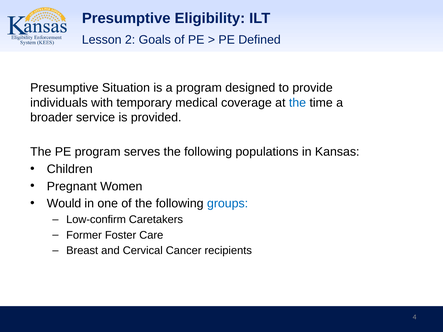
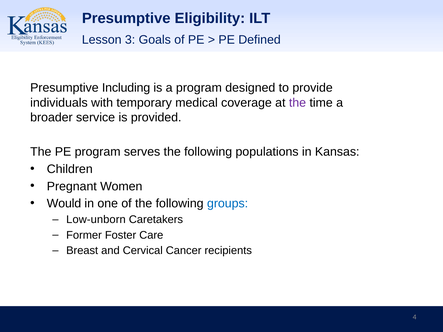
2: 2 -> 3 (130, 40)
Situation: Situation -> Including (126, 88)
the colour: blue -> purple (298, 103)
Low-confirm: Low-confirm -> Low-unborn (96, 220)
